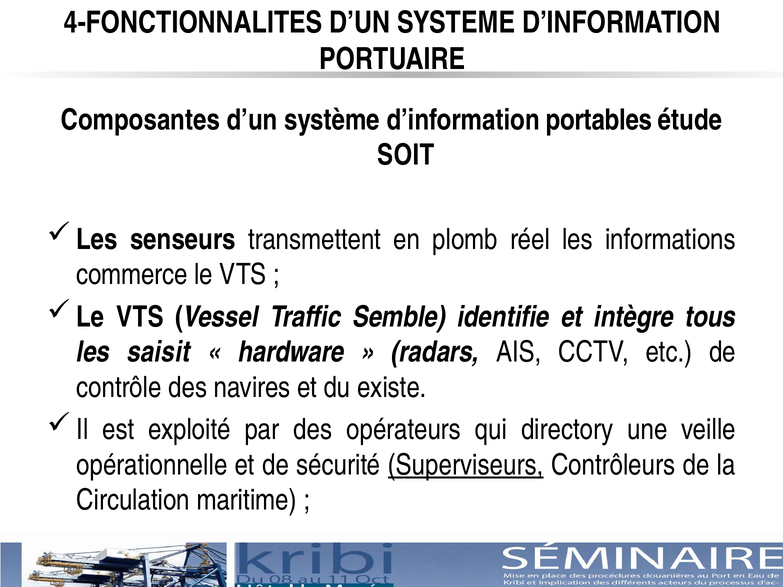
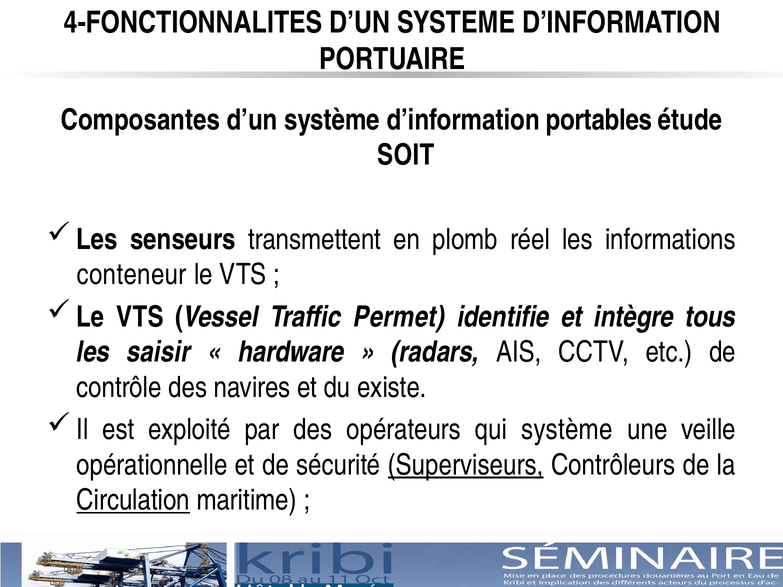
commerce: commerce -> conteneur (132, 275)
Semble: Semble -> Permet (399, 317)
saisit: saisit -> saisir (159, 352)
qui directory: directory -> système (567, 430)
Circulation underline: none -> present (133, 500)
